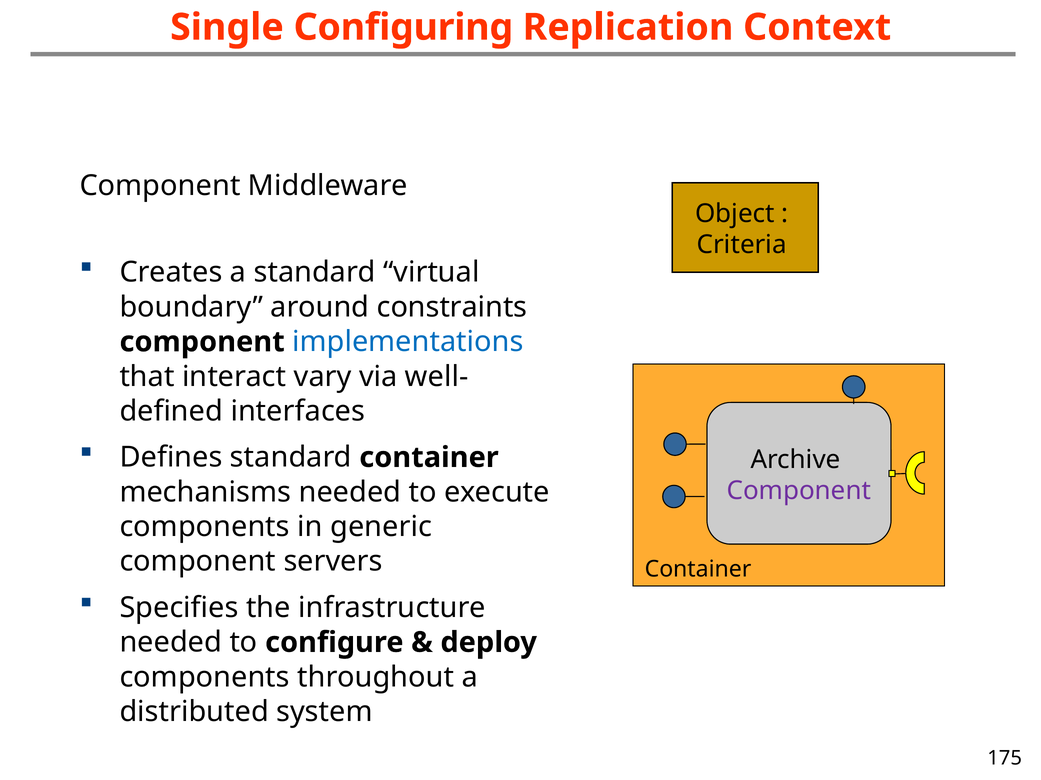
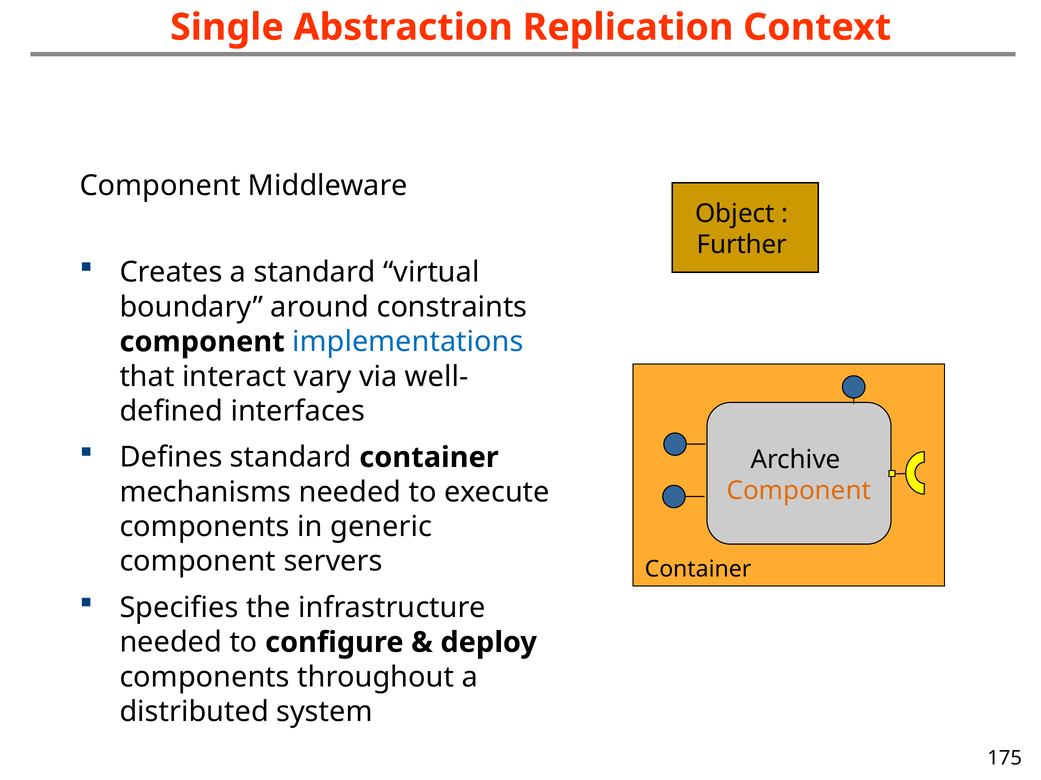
Configuring: Configuring -> Abstraction (403, 27)
Criteria: Criteria -> Further (742, 245)
Component colour: purple -> orange (799, 491)
